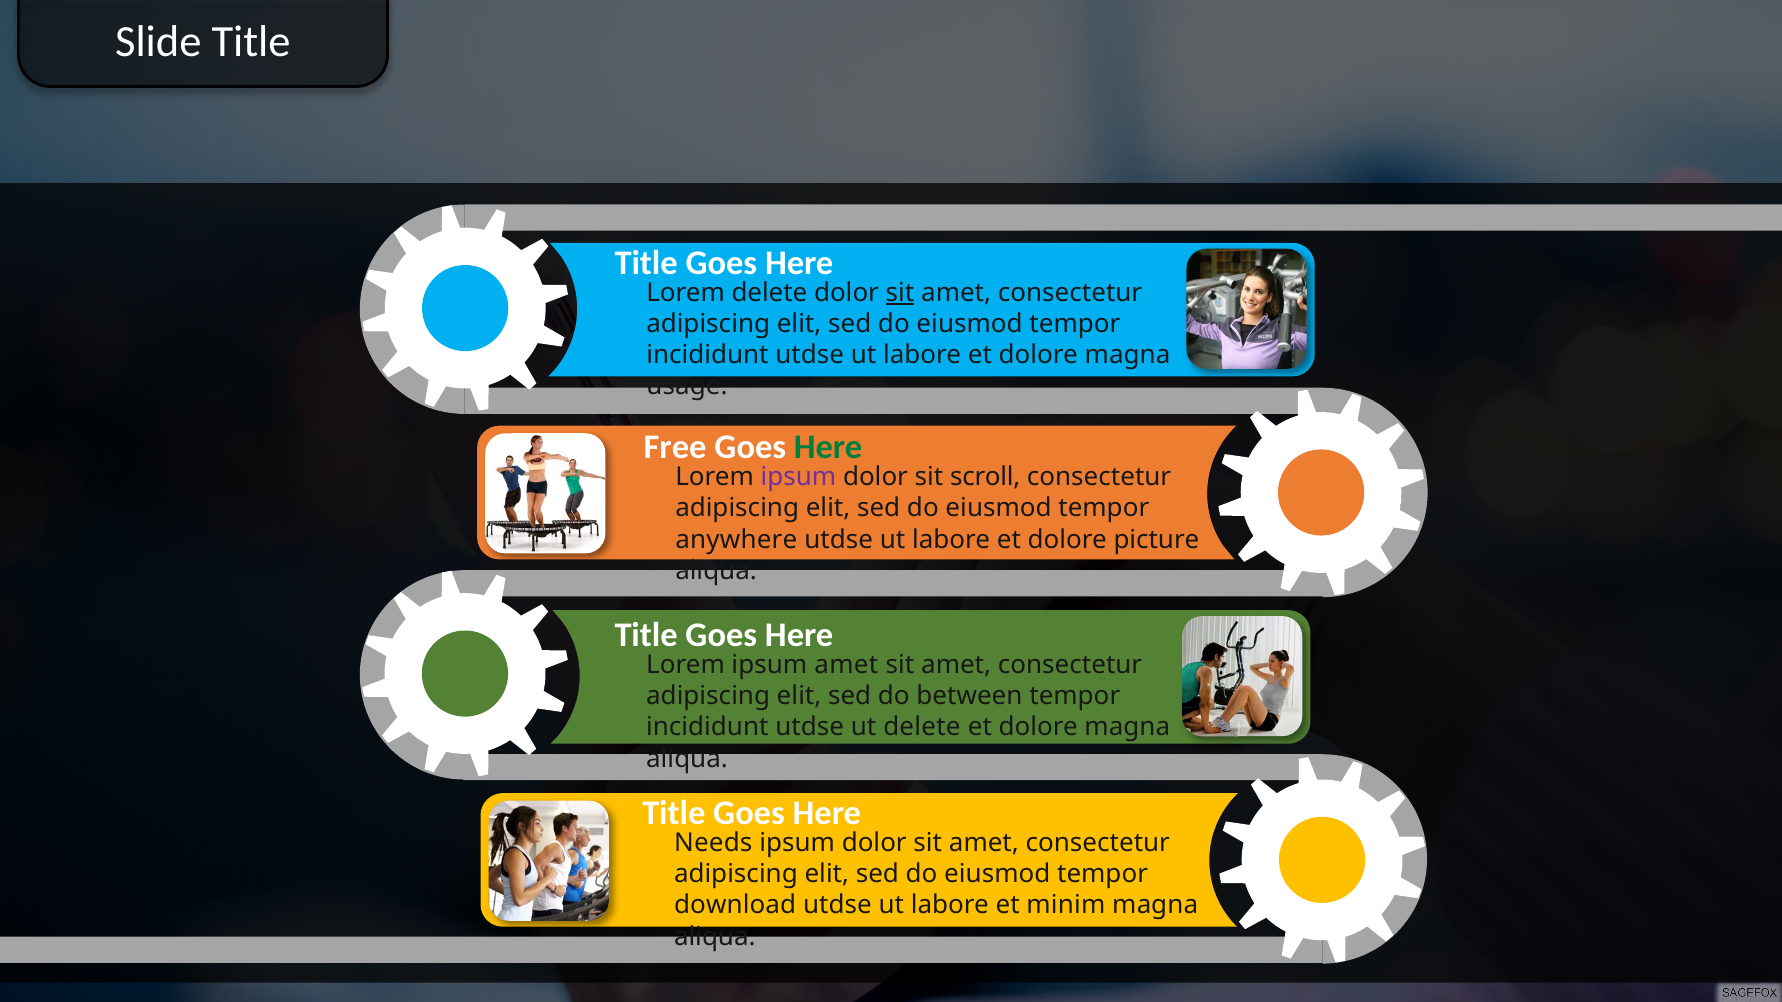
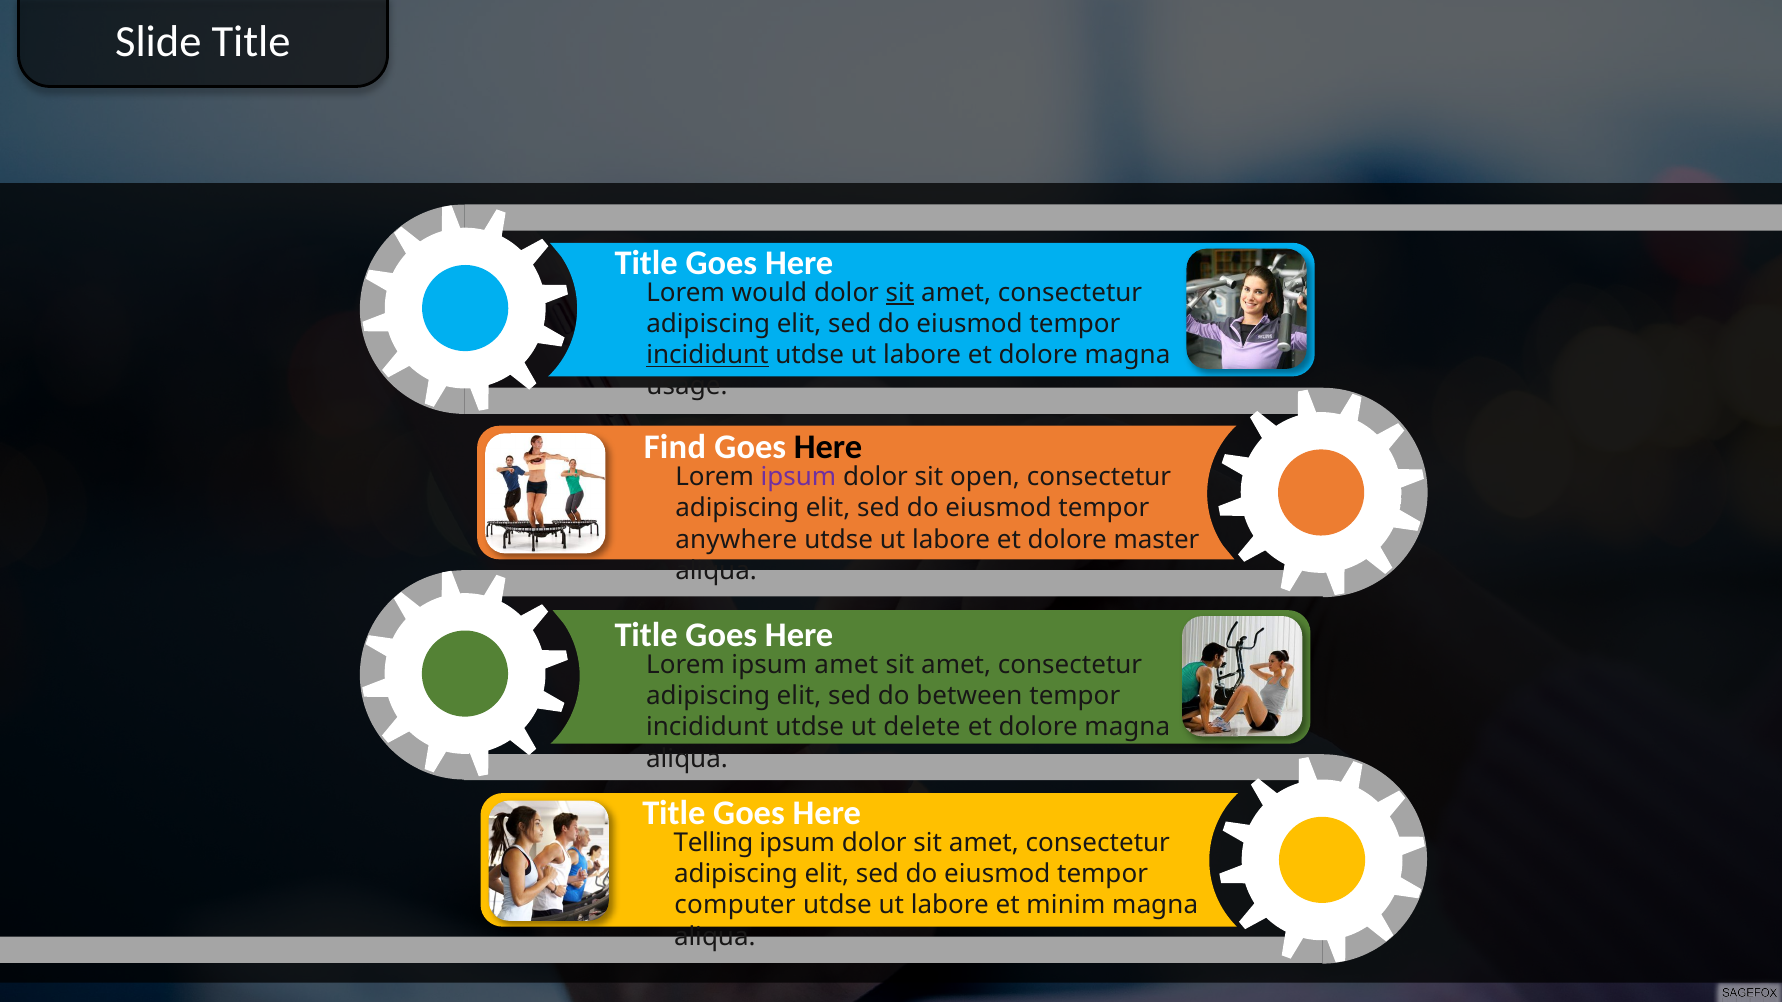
Lorem delete: delete -> would (769, 293)
incididunt underline: none -> present (707, 355)
Free: Free -> Find (675, 447)
Here colour: green -> black (828, 447)
scroll: scroll -> open (985, 477)
picture: picture -> master (1156, 540)
Needs: Needs -> Telling (713, 843)
download: download -> computer (735, 906)
